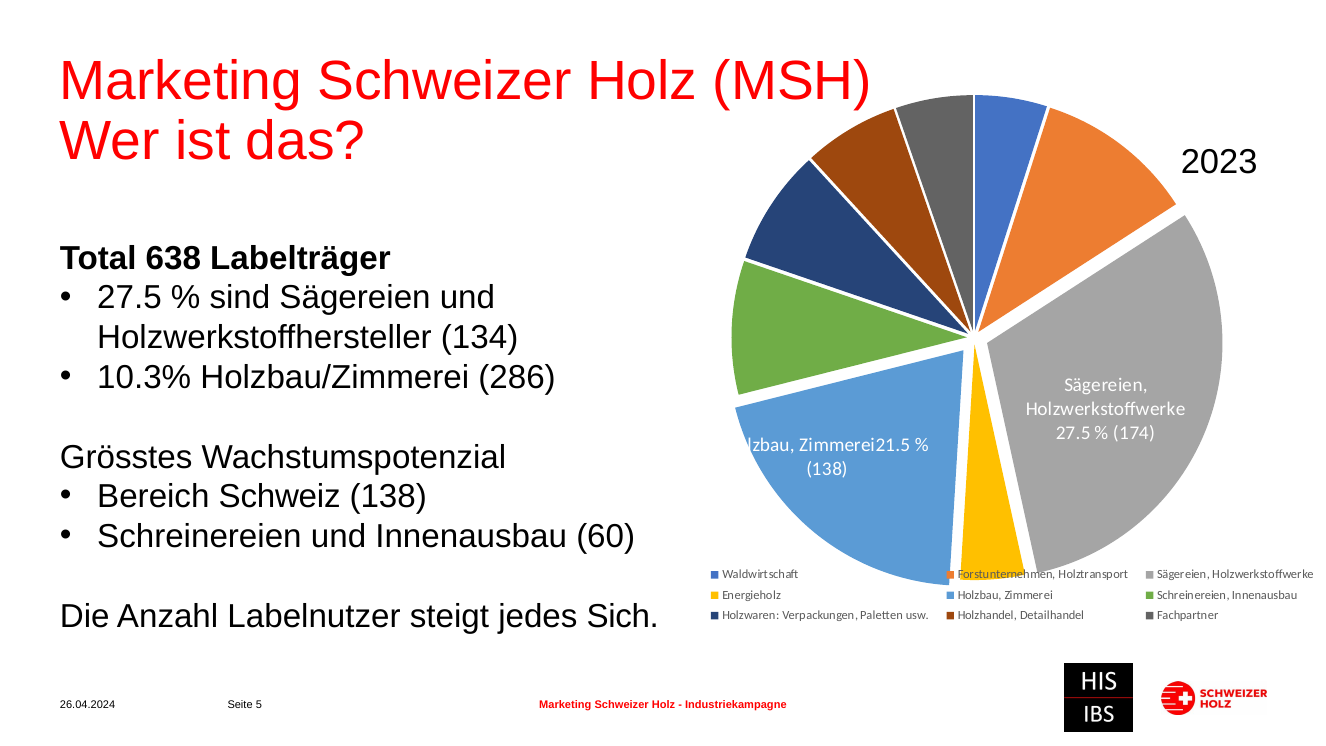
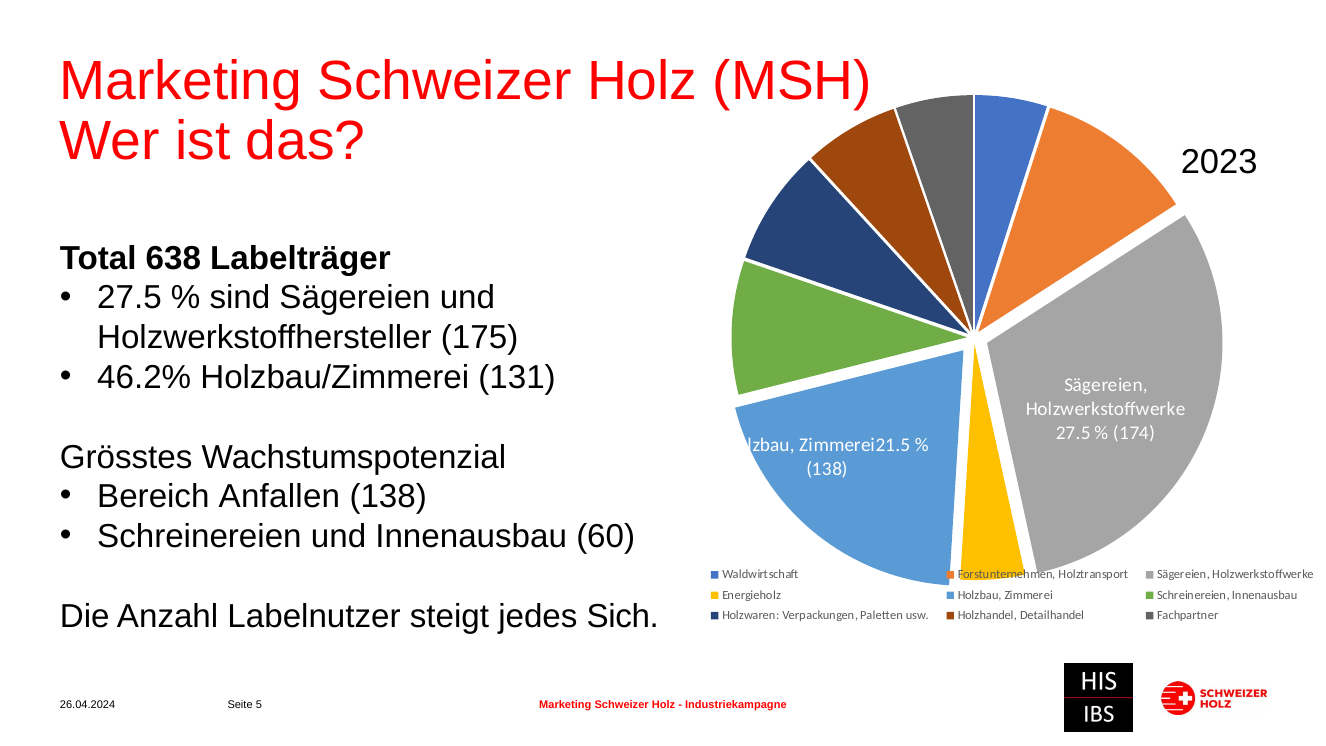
134: 134 -> 175 (480, 338)
10.3%: 10.3% -> 46.2% (144, 377)
286: 286 -> 131 (517, 377)
Schweiz: Schweiz -> Anfallen (279, 497)
